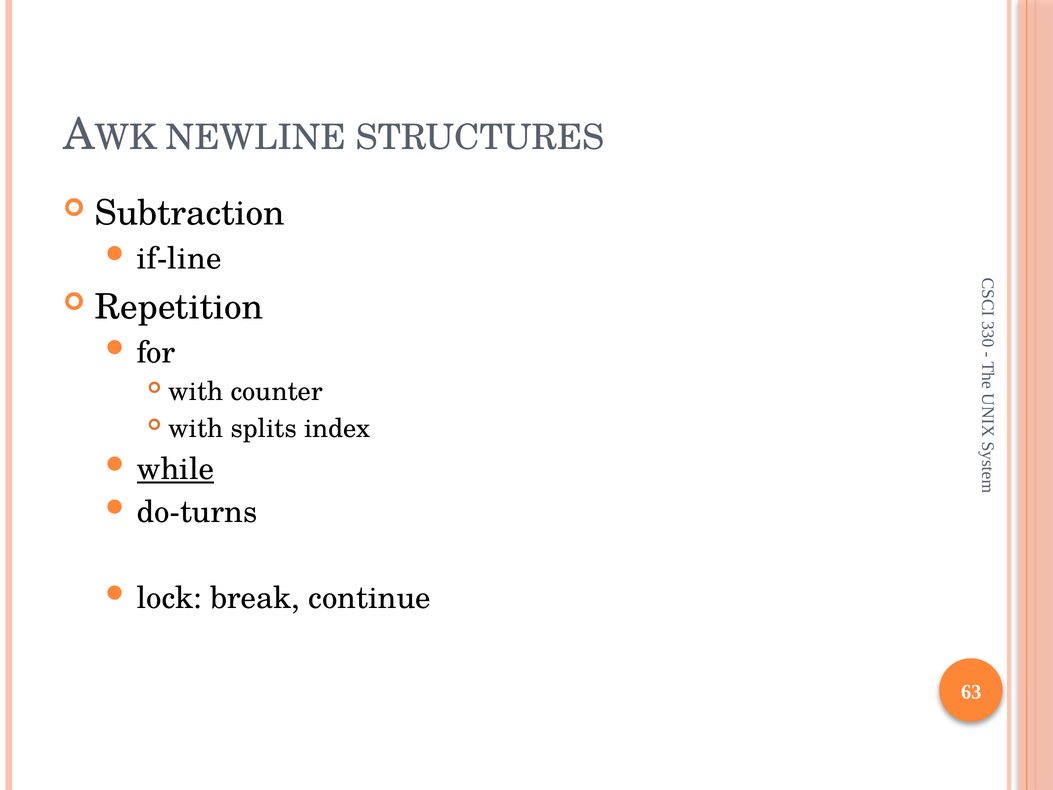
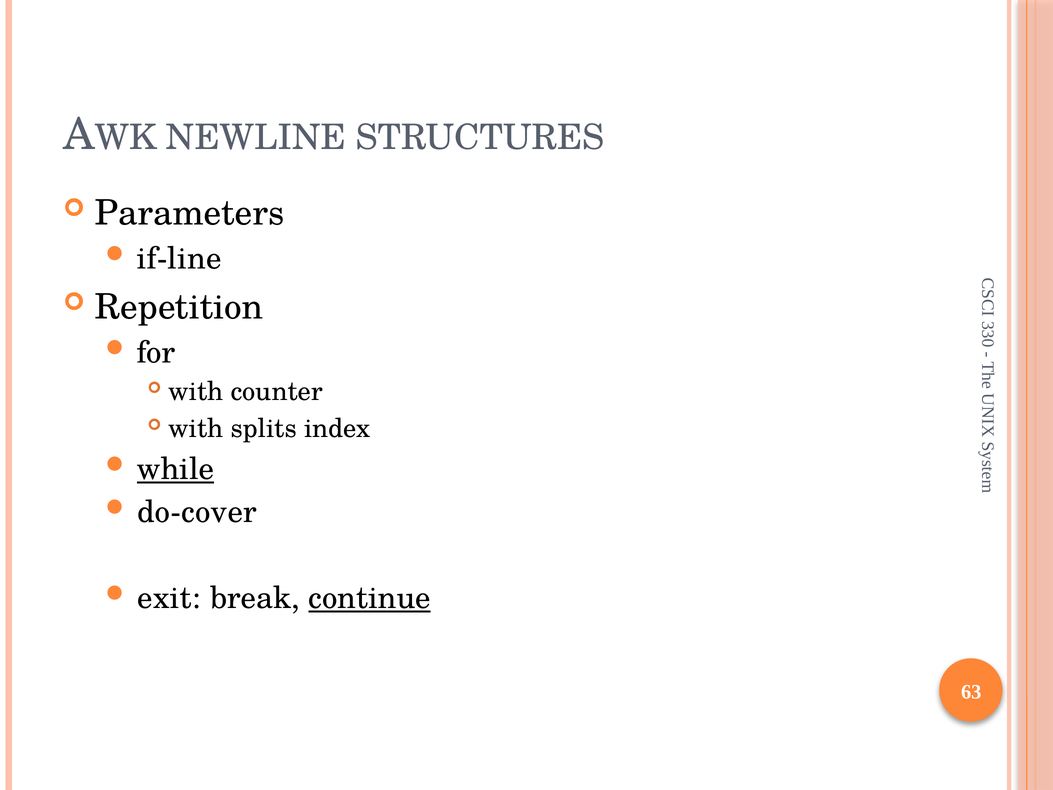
Subtraction: Subtraction -> Parameters (189, 213)
do-turns: do-turns -> do-cover (197, 512)
lock: lock -> exit (169, 598)
continue underline: none -> present (370, 598)
